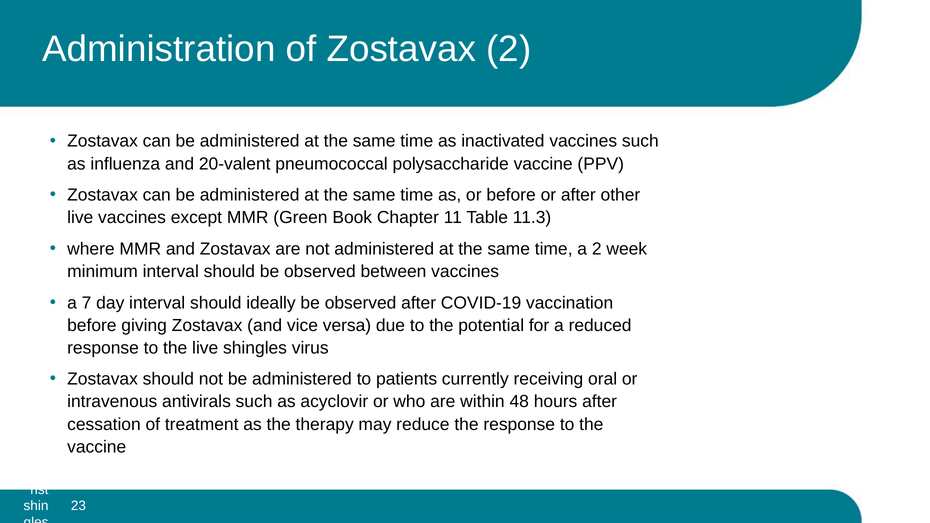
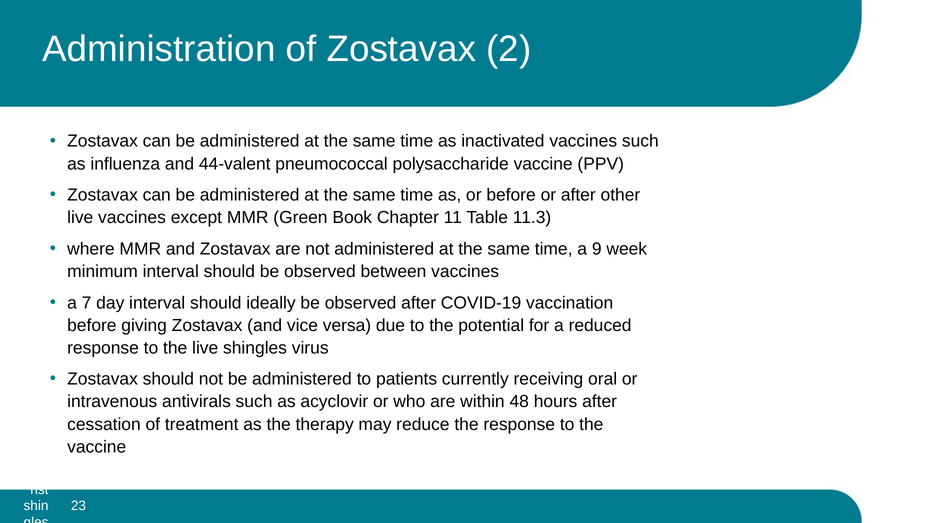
20-valent: 20-valent -> 44-valent (235, 164)
a 2: 2 -> 9 (597, 249)
